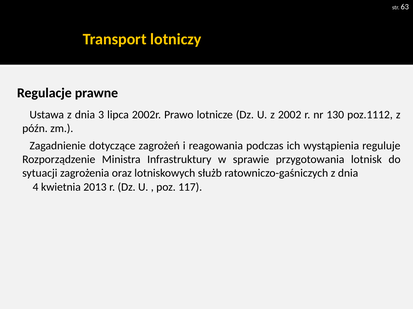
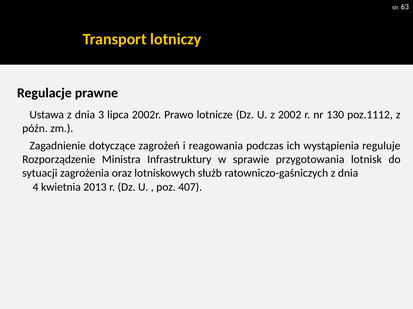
117: 117 -> 407 (190, 187)
